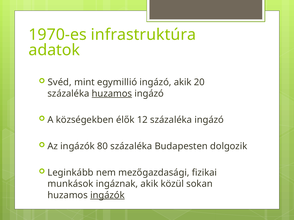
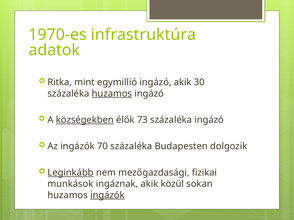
Svéd: Svéd -> Ritka (60, 82)
20: 20 -> 30 (199, 82)
községekben underline: none -> present (85, 120)
12: 12 -> 73 (142, 120)
80: 80 -> 70 (103, 147)
Leginkább underline: none -> present (71, 173)
